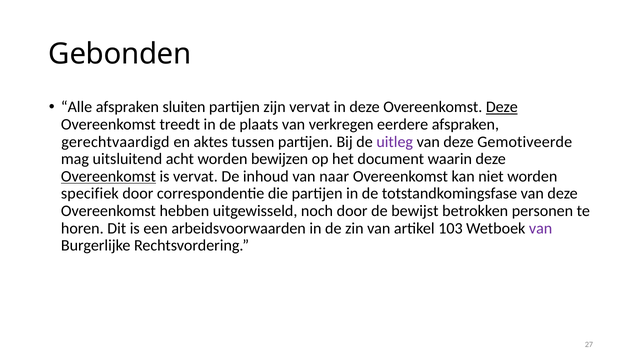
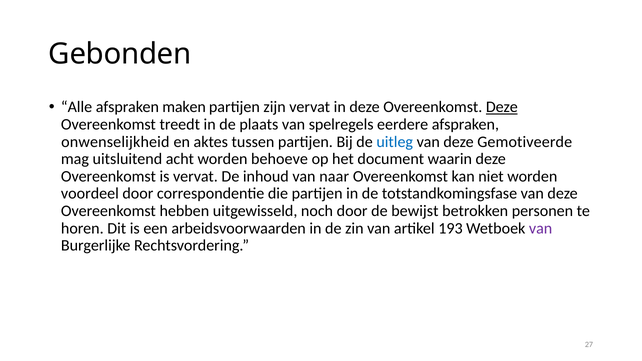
sluiten: sluiten -> maken (184, 107)
verkregen: verkregen -> spelregels (341, 124)
gerechtvaardigd: gerechtvaardigd -> onwenselijkheid (115, 142)
uitleg colour: purple -> blue (395, 142)
bewijzen: bewijzen -> behoeve (280, 159)
Overeenkomst underline: present -> none (108, 176)
specifiek: specifiek -> voordeel (90, 194)
103: 103 -> 193 (450, 228)
